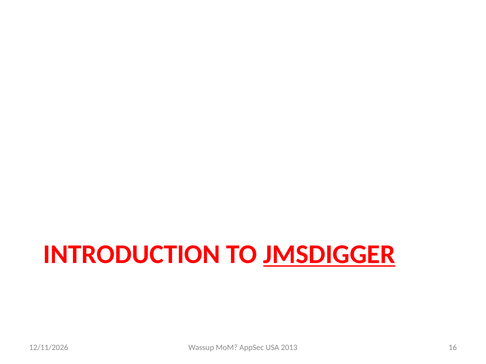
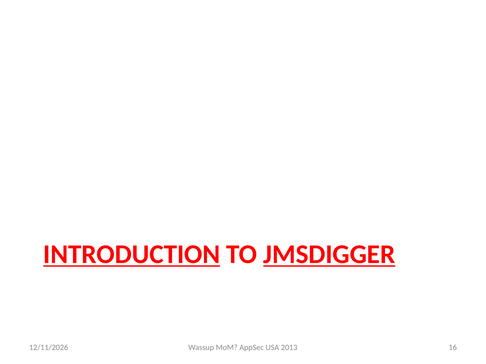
INTRODUCTION underline: none -> present (132, 255)
